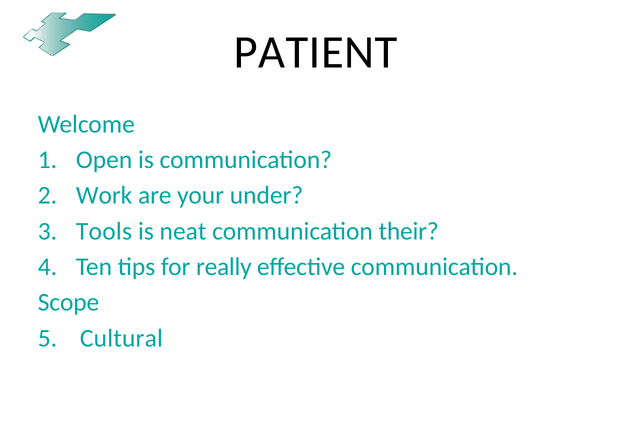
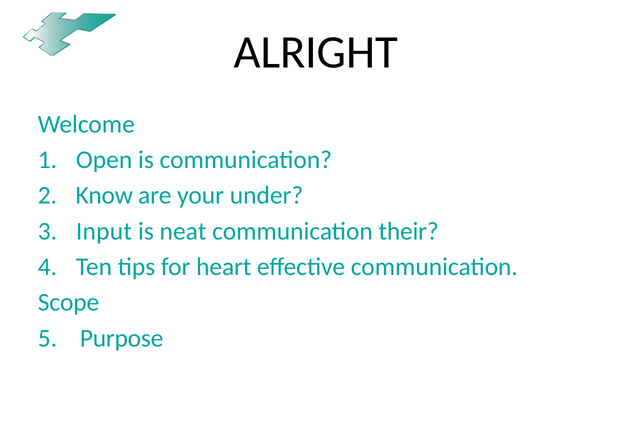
PATIENT: PATIENT -> ALRIGHT (316, 52)
Work: Work -> Know (104, 195)
Tools: Tools -> Input (104, 231)
really: really -> heart (224, 267)
Cultural: Cultural -> Purpose (122, 338)
